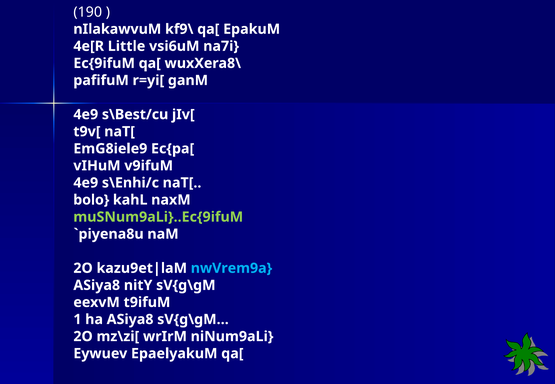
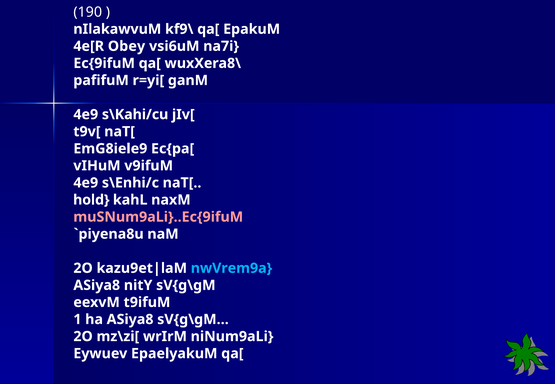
Little: Little -> Obey (126, 46)
s\Best/cu: s\Best/cu -> s\Kahi/cu (135, 115)
bolo: bolo -> hold (91, 200)
muSNum9aLi}..Ec{9ifuM colour: light green -> pink (158, 217)
